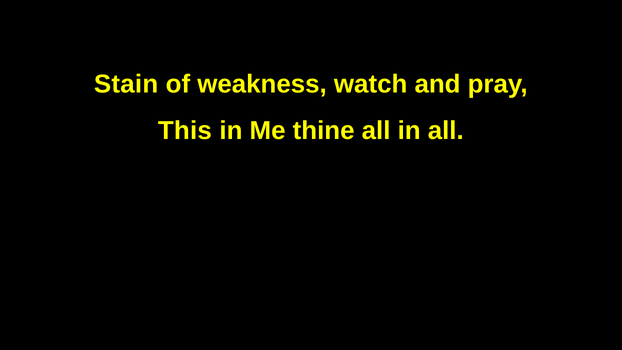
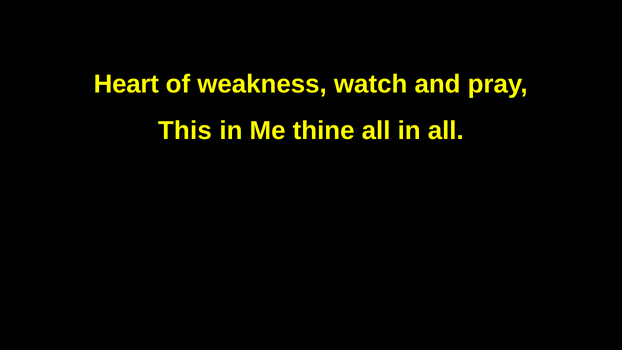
Stain: Stain -> Heart (126, 84)
